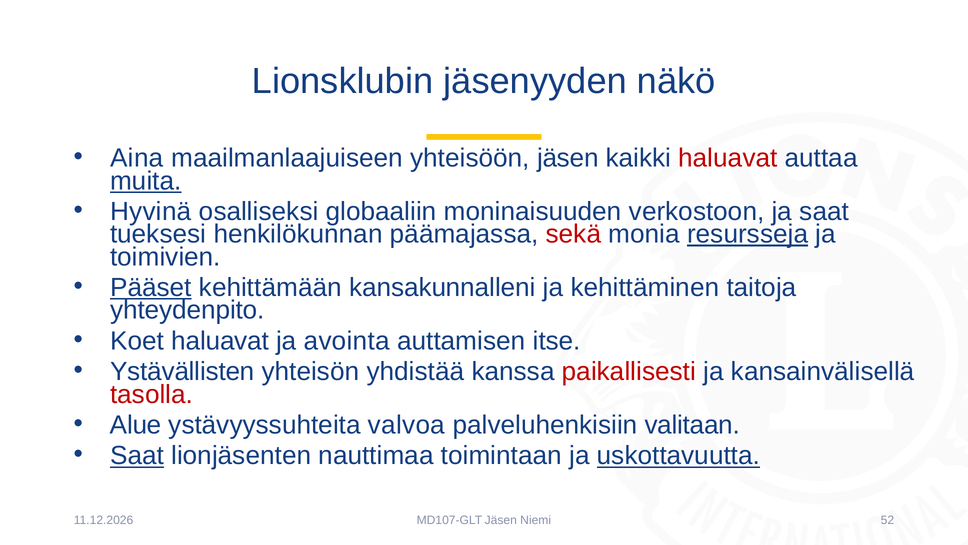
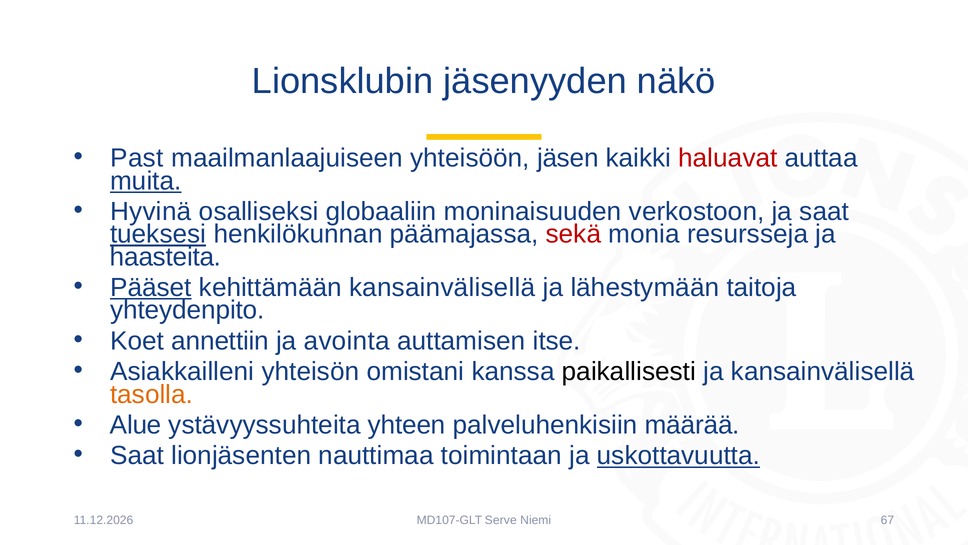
Aina: Aina -> Past (137, 158)
tueksesi underline: none -> present (158, 234)
resursseja underline: present -> none (748, 234)
toimivien: toimivien -> haasteita (166, 257)
kehittämään kansakunnalleni: kansakunnalleni -> kansainvälisellä (442, 287)
kehittäminen: kehittäminen -> lähestymään (645, 287)
Koet haluavat: haluavat -> annettiin (220, 341)
Ystävällisten: Ystävällisten -> Asiakkailleni (182, 371)
yhdistää: yhdistää -> omistani (415, 371)
paikallisesti colour: red -> black (629, 371)
tasolla colour: red -> orange (152, 394)
valvoa: valvoa -> yhteen (407, 425)
valitaan: valitaan -> määrää (692, 425)
Saat underline: present -> none (137, 455)
MD107-GLT Jäsen: Jäsen -> Serve (501, 520)
52: 52 -> 67 (887, 520)
